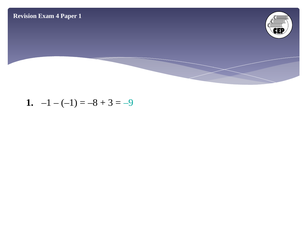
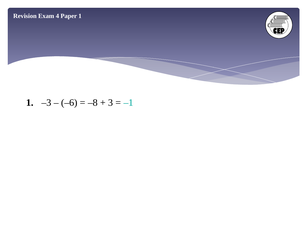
1 –1: –1 -> –3 (46, 103)
–1: –1 -> –6 (69, 103)
–9: –9 -> –1 (128, 103)
